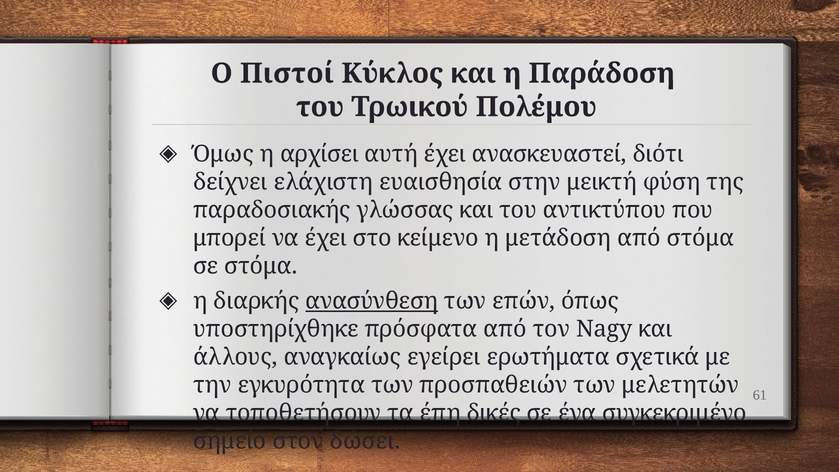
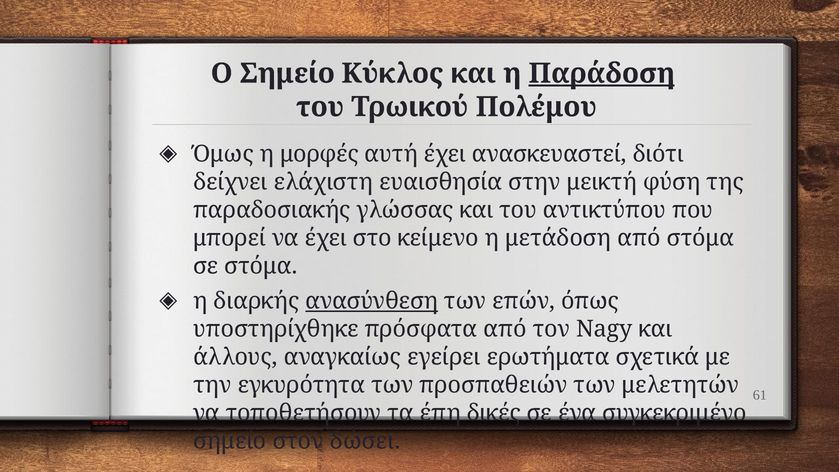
Ο Πιστοί: Πιστοί -> Σημείο (287, 73)
Παράδοση underline: none -> present (602, 73)
αρχίσει: αρχίσει -> μορφές (319, 154)
